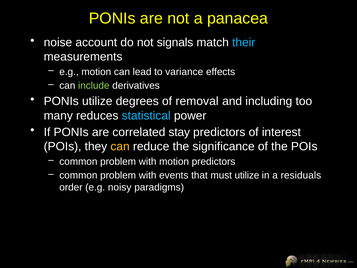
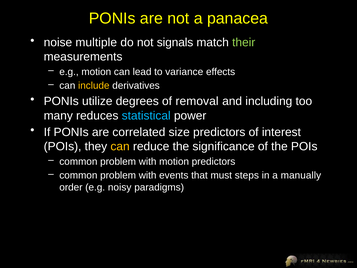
account: account -> multiple (96, 42)
their colour: light blue -> light green (244, 42)
include colour: light green -> yellow (94, 86)
stay: stay -> size (179, 132)
must utilize: utilize -> steps (247, 175)
residuals: residuals -> manually (301, 175)
